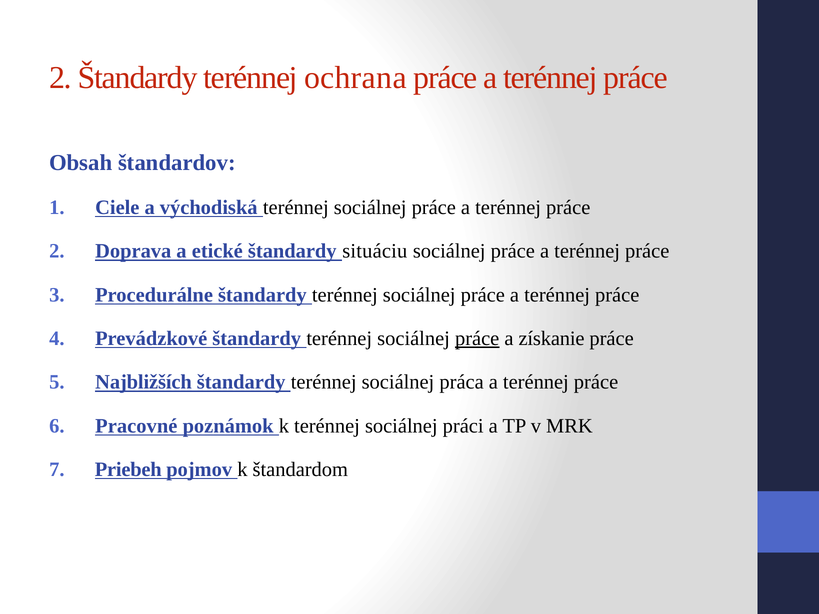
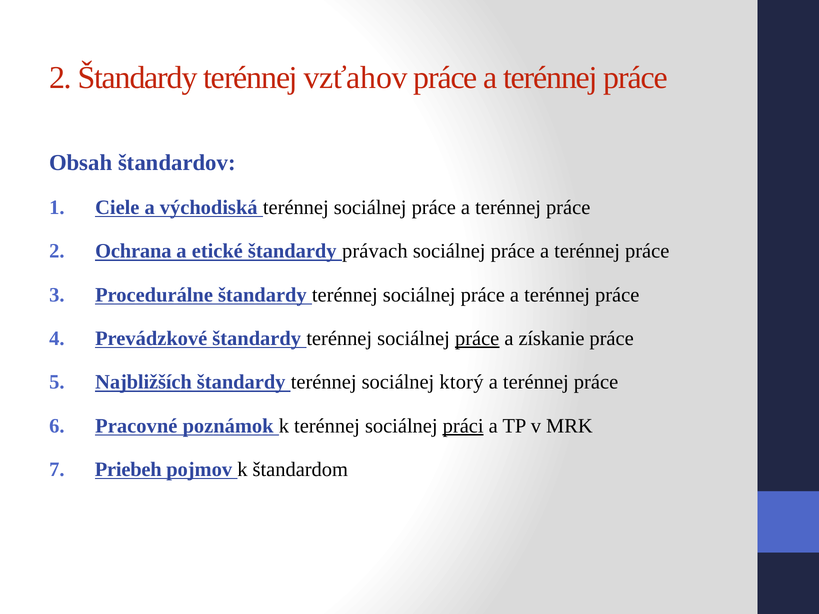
ochrana: ochrana -> vzťahov (356, 78)
Doprava: Doprava -> Ochrana (133, 251)
situáciu: situáciu -> právach (375, 251)
práca: práca -> ktorý (461, 382)
práci underline: none -> present (463, 426)
